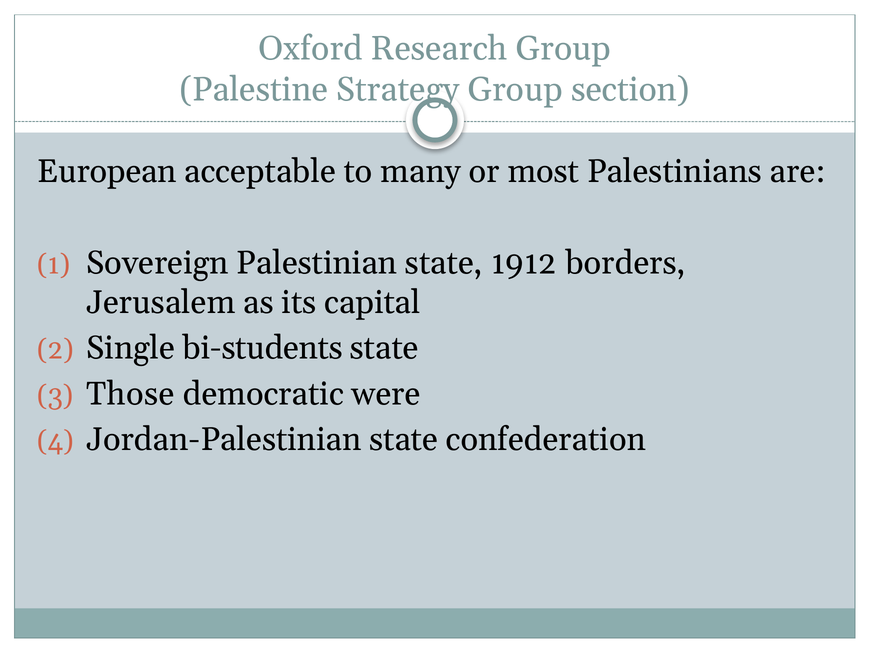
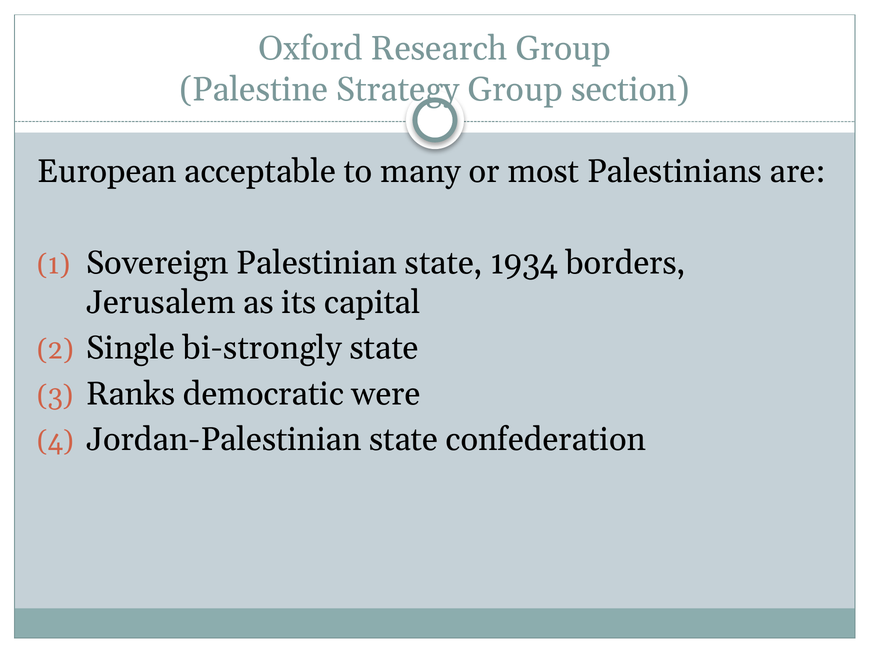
1912: 1912 -> 1934 (524, 263)
bi-students: bi-students -> bi-strongly (262, 348)
Those: Those -> Ranks (131, 394)
